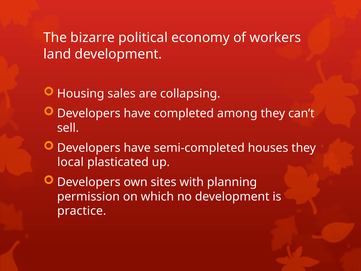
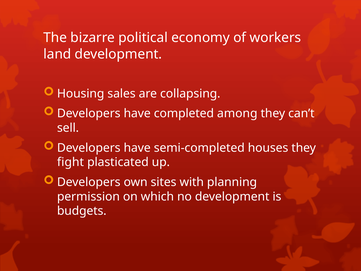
local: local -> fight (70, 162)
practice: practice -> budgets (82, 211)
